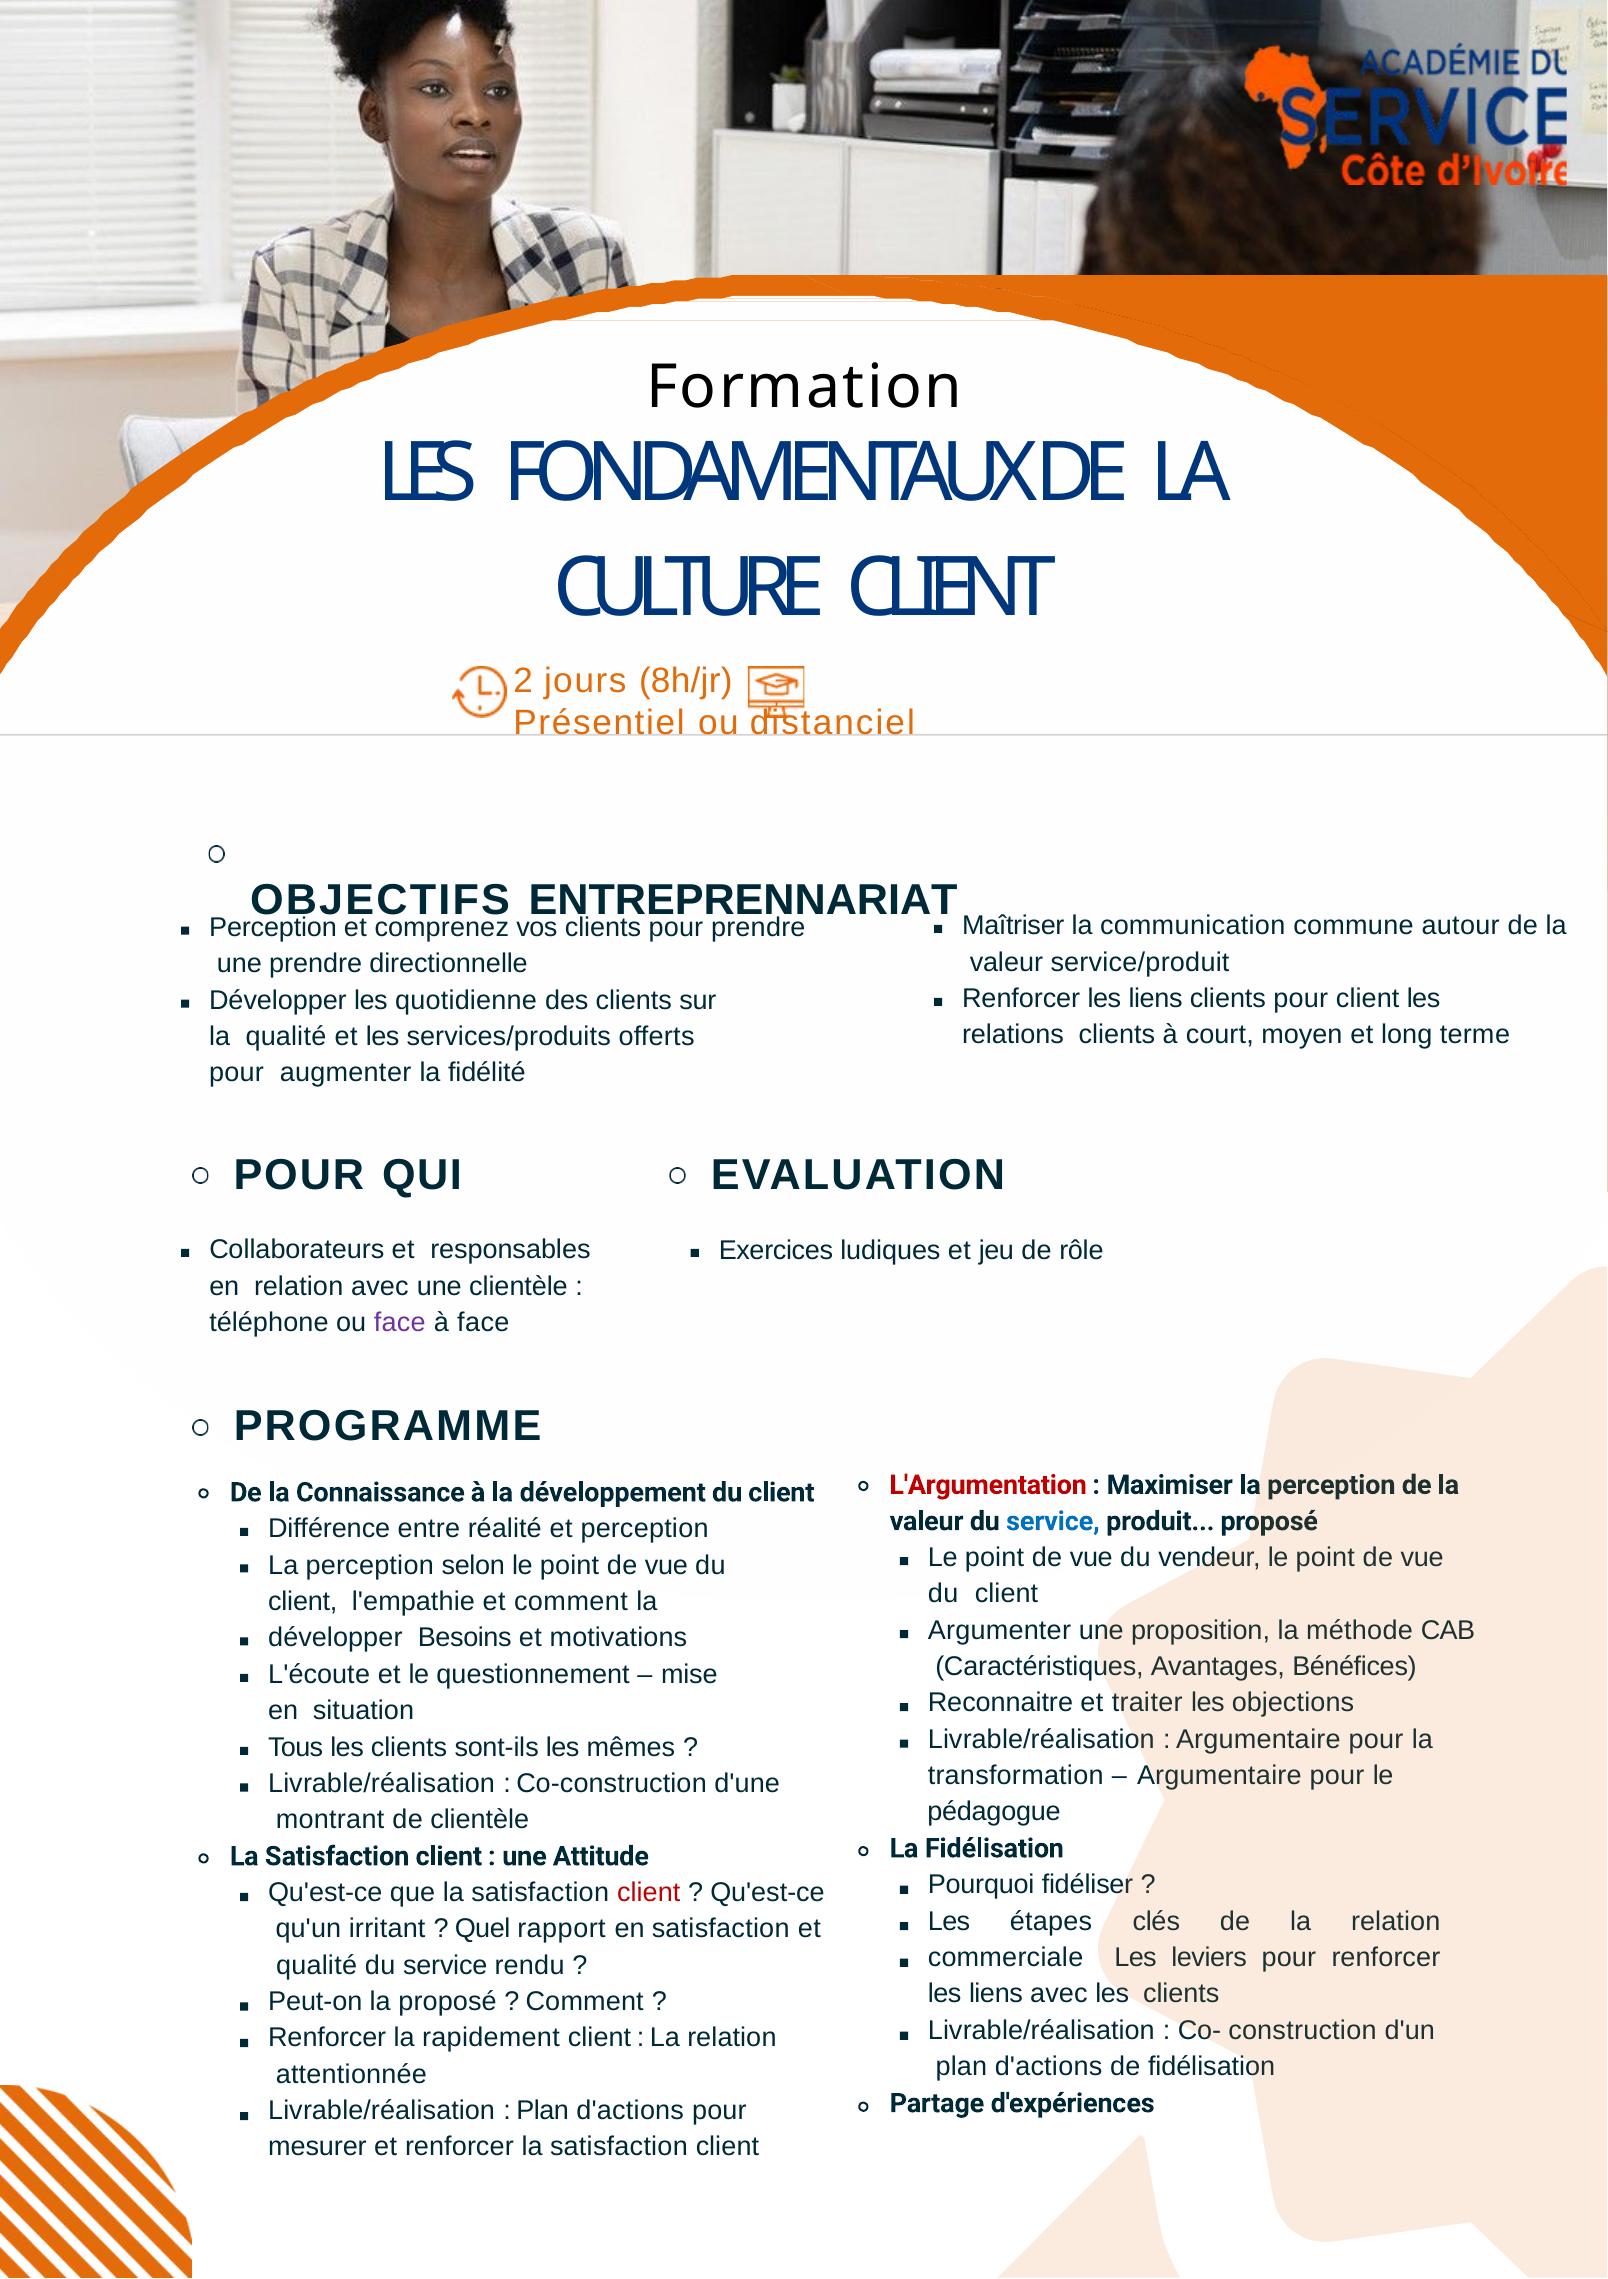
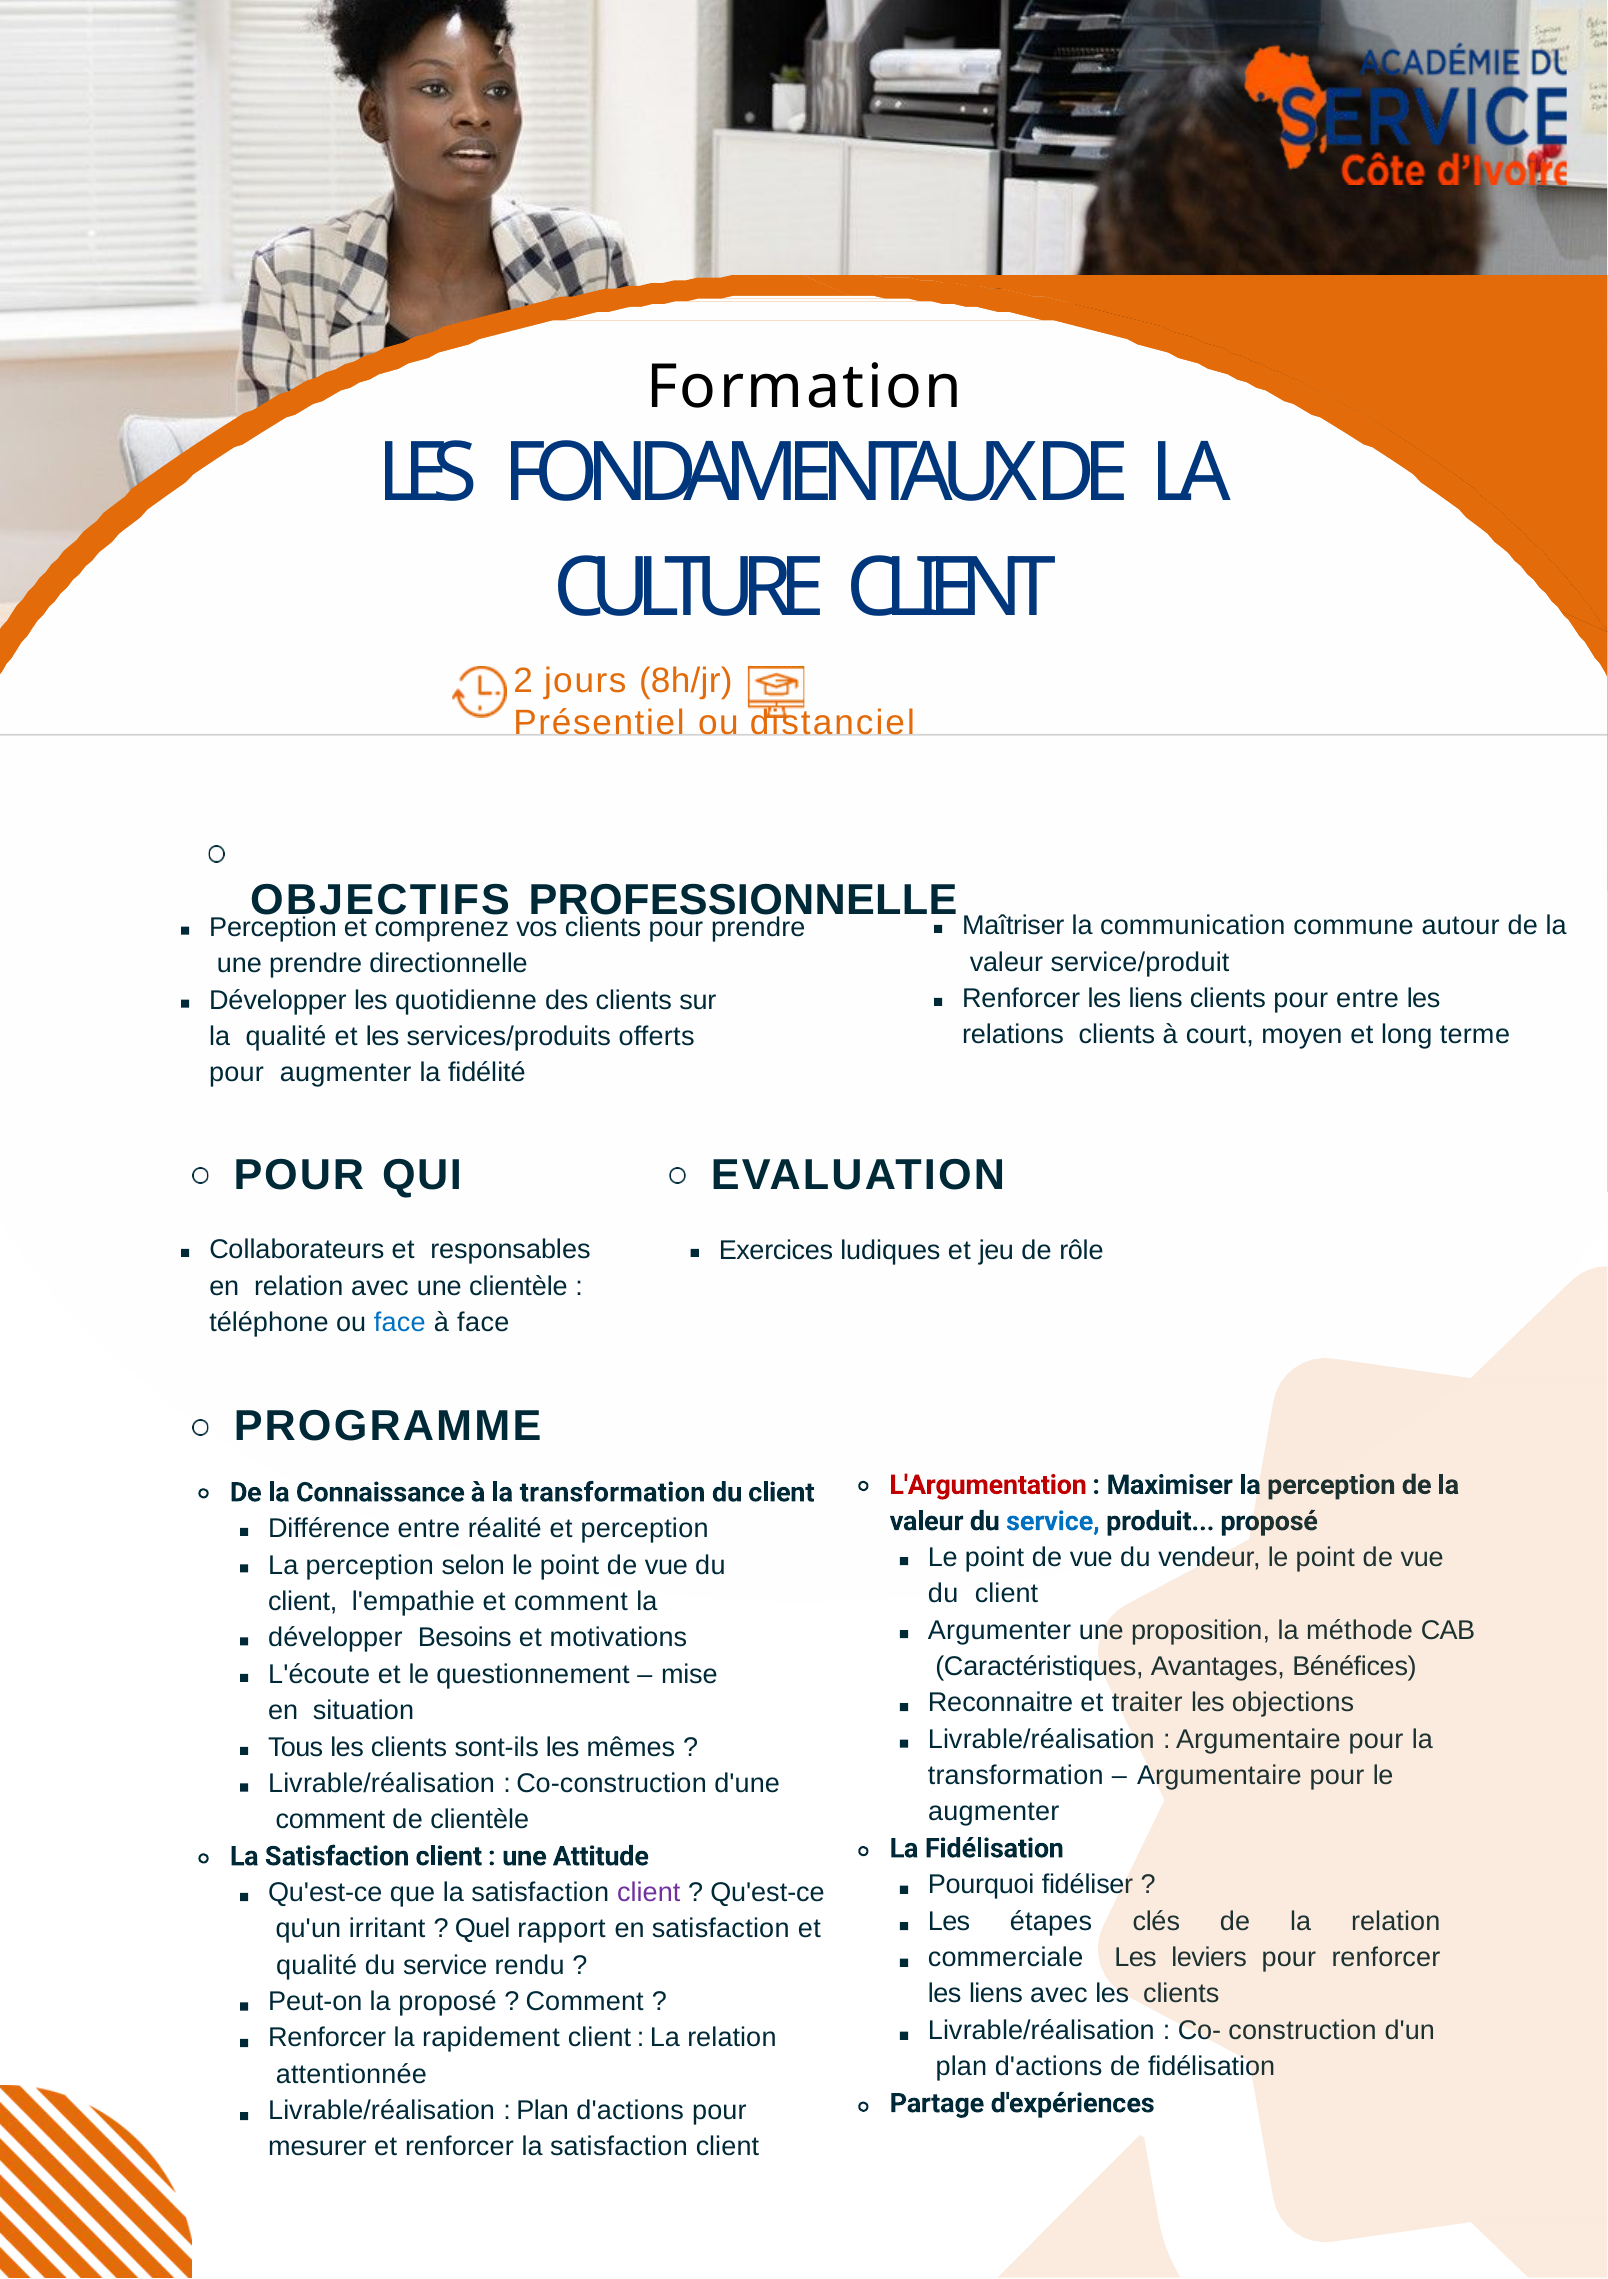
ENTREPRENNARIAT: ENTREPRENNARIAT -> PROFESSIONNELLE (743, 900)
pour client: client -> entre (1368, 998)
face colour: purple -> blue (400, 1322)
à la développement: développement -> transformation (613, 1492)
pédagogue: pédagogue -> augmenter (994, 1811)
montrant: montrant -> comment (330, 1819)
client colour: red -> purple (649, 1892)
